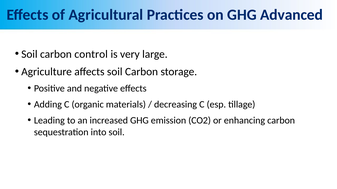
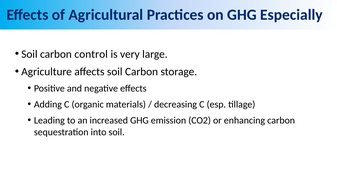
Advanced: Advanced -> Especially (291, 15)
